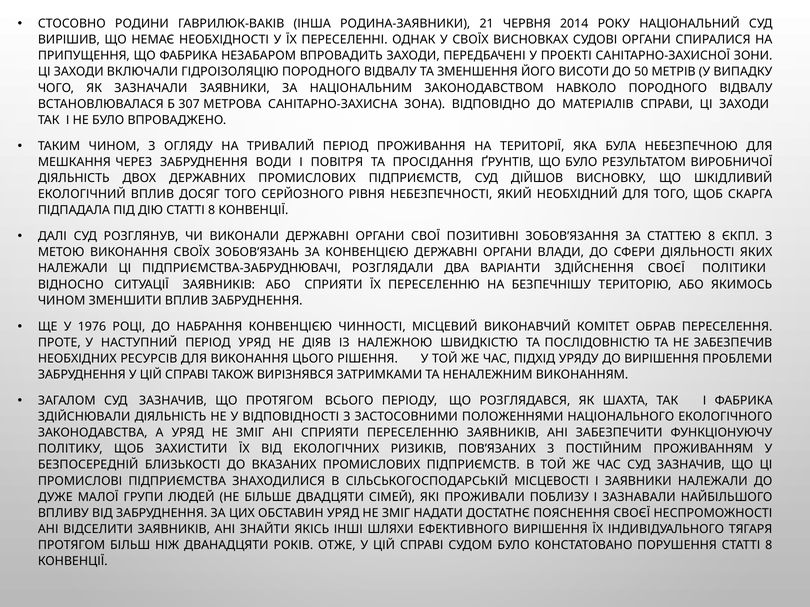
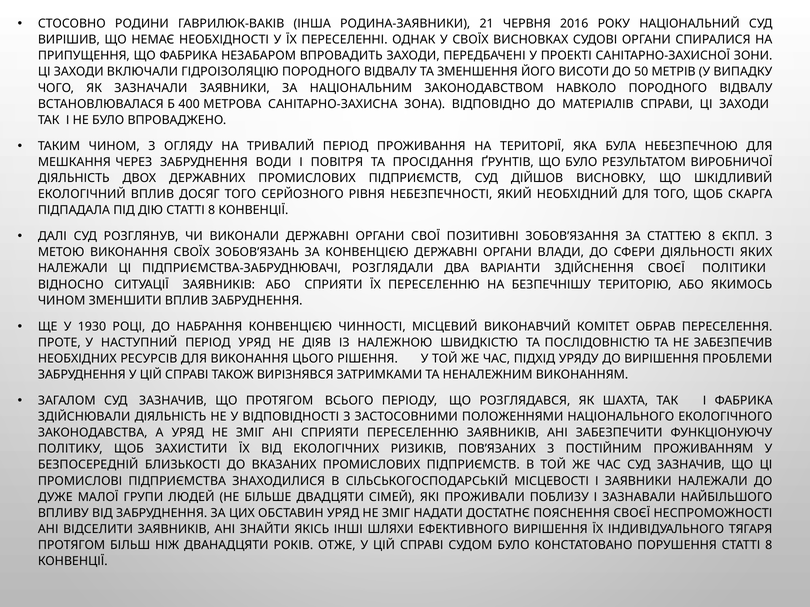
2014: 2014 -> 2016 (574, 24)
307: 307 -> 400 (189, 104)
1976: 1976 -> 1930 (92, 327)
